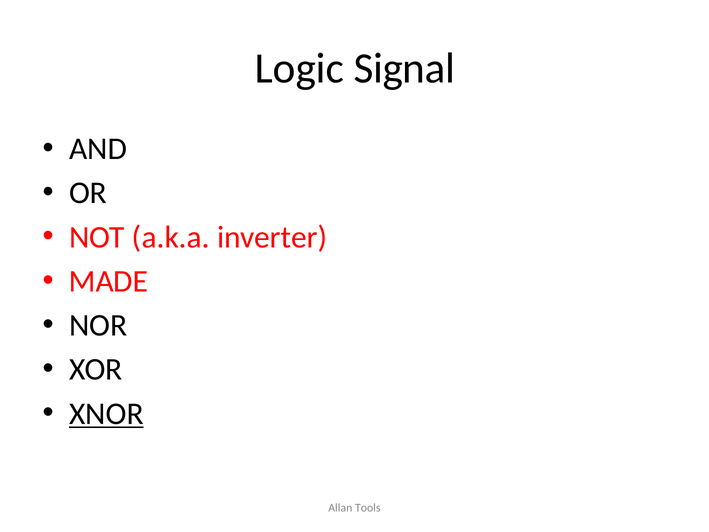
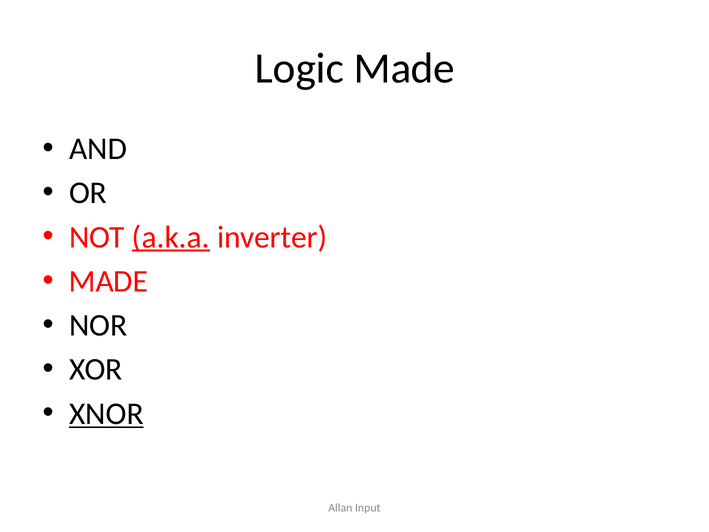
Logic Signal: Signal -> Made (404, 69)
a.k.a underline: none -> present (171, 237)
Tools: Tools -> Input (368, 508)
